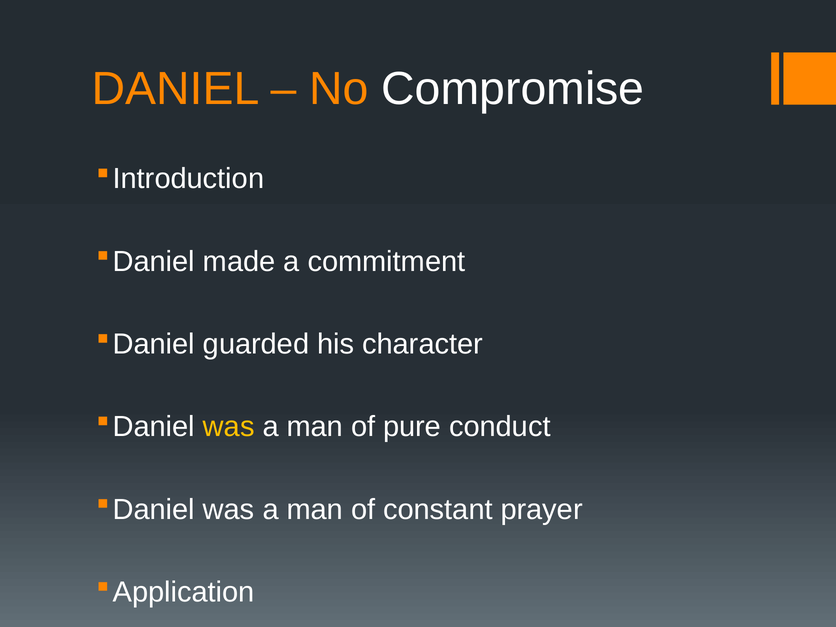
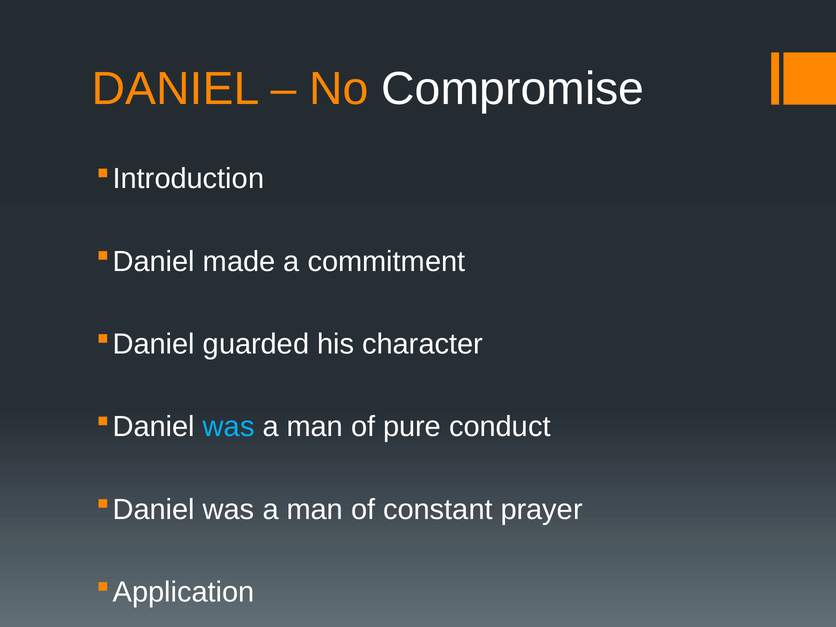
was colour: yellow -> light blue (229, 427)
